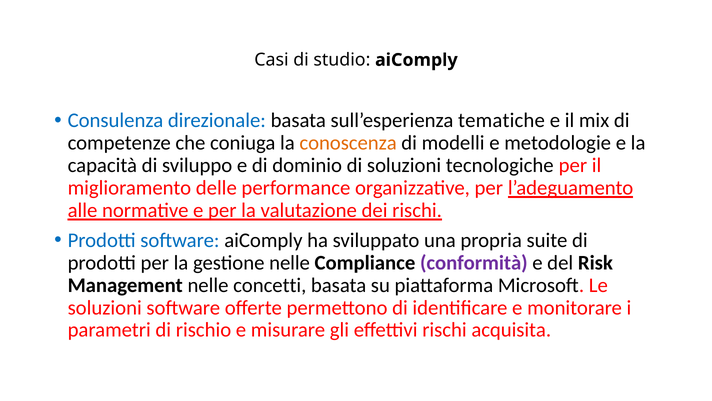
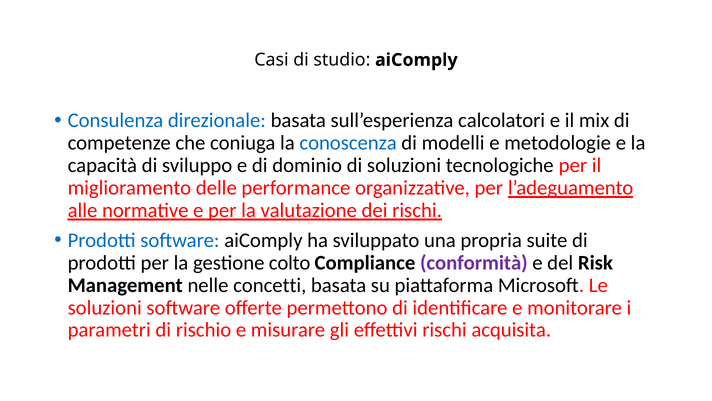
tematiche: tematiche -> calcolatori (502, 120)
conoscenza colour: orange -> blue (348, 143)
gestione nelle: nelle -> colto (290, 262)
